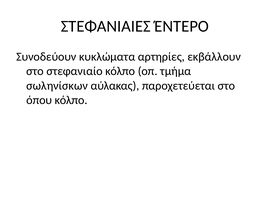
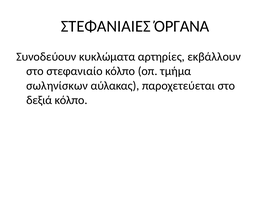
ΈΝΤΕΡΟ: ΈΝΤΕΡΟ -> ΌΡΓΑΝΑ (182, 26)
όπου: όπου -> δεξιά (39, 100)
